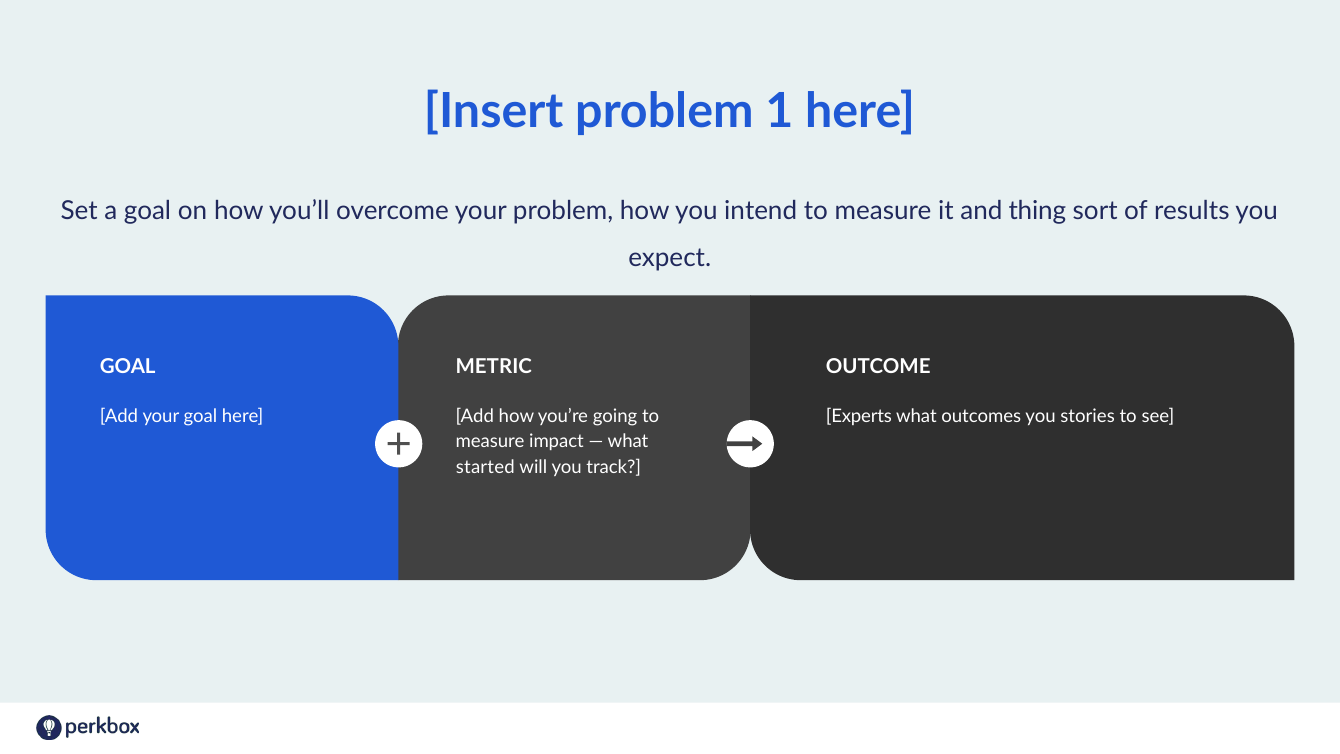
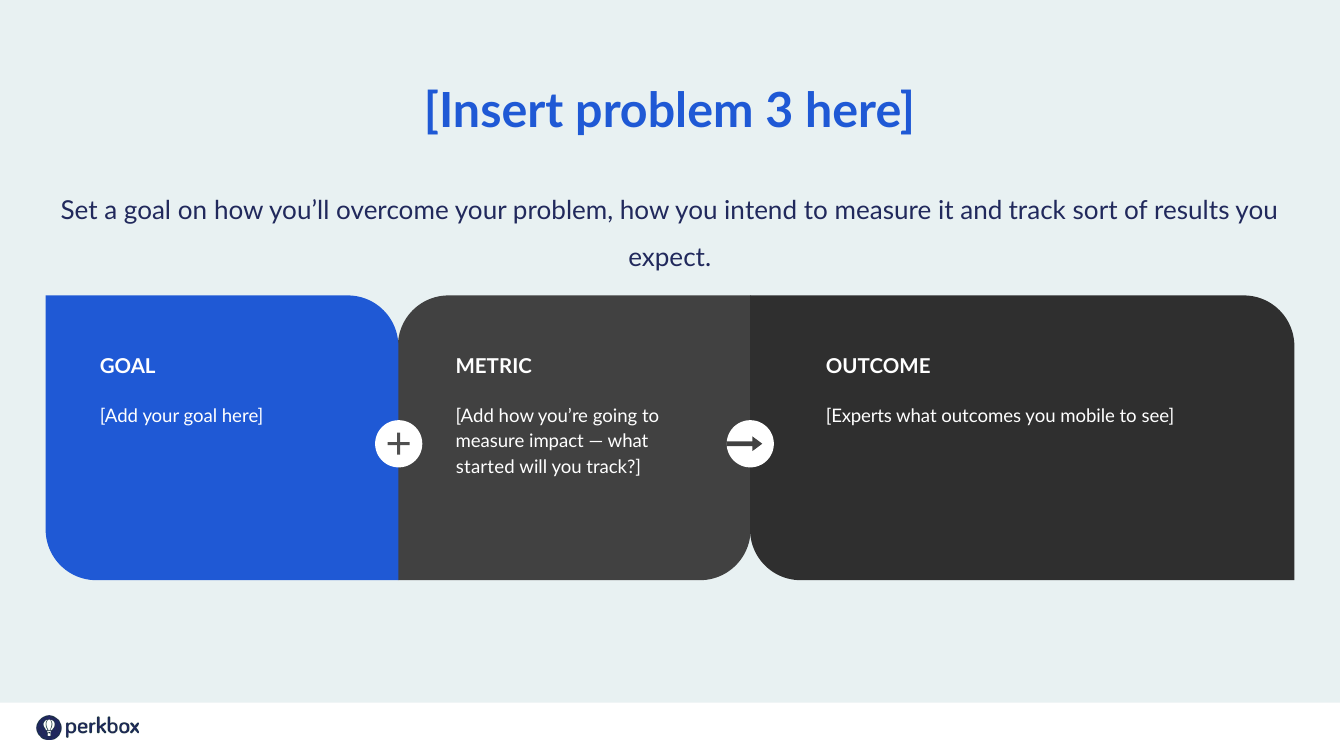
1: 1 -> 3 (779, 111)
and thing: thing -> track (1037, 211)
stories: stories -> mobile (1088, 416)
